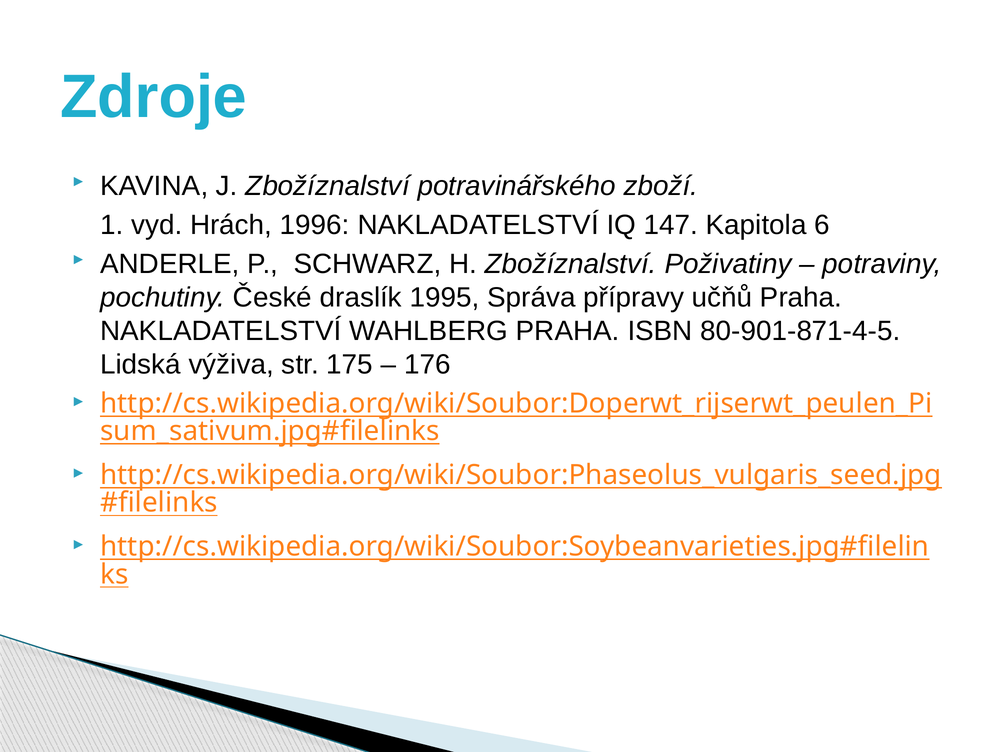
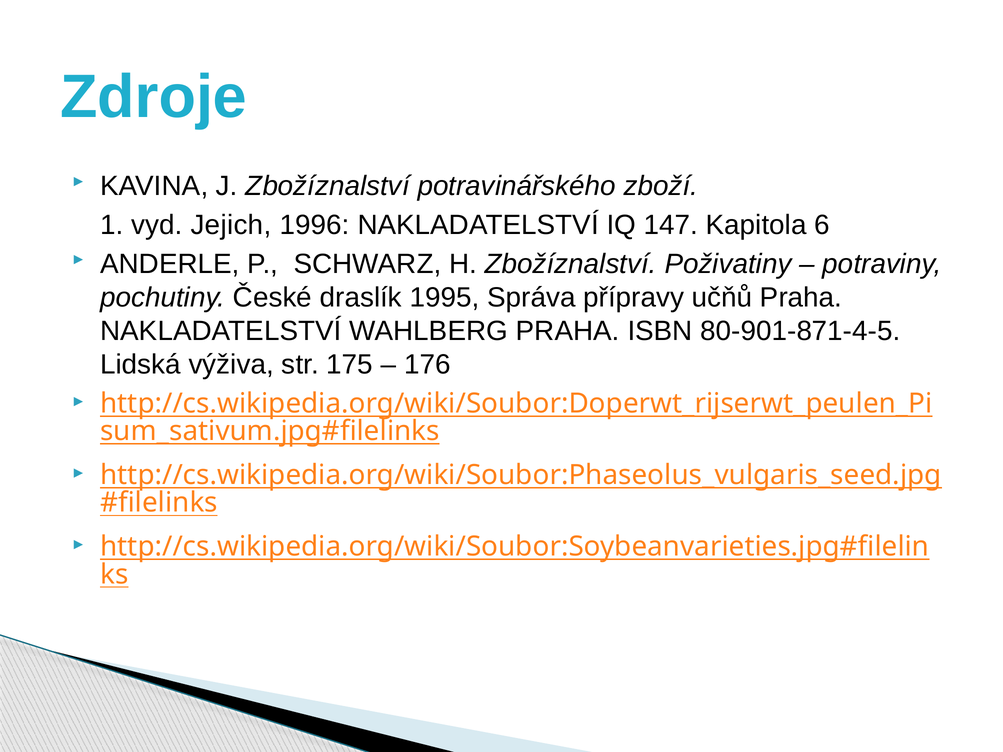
Hrách: Hrách -> Jejich (231, 225)
